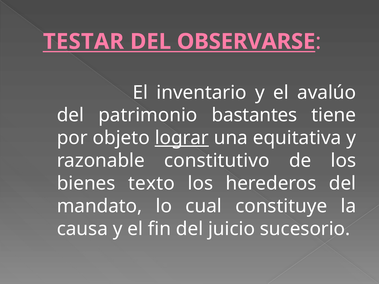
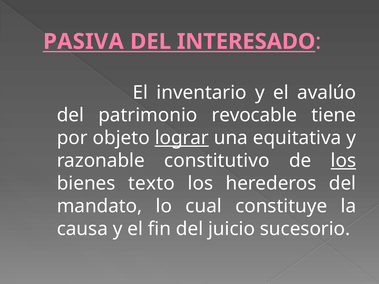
TESTAR: TESTAR -> PASIVA (83, 42)
OBSERVARSE: OBSERVARSE -> INTERESADO (246, 42)
bastantes: bastantes -> revocable (254, 115)
los underline: none -> present (343, 161)
